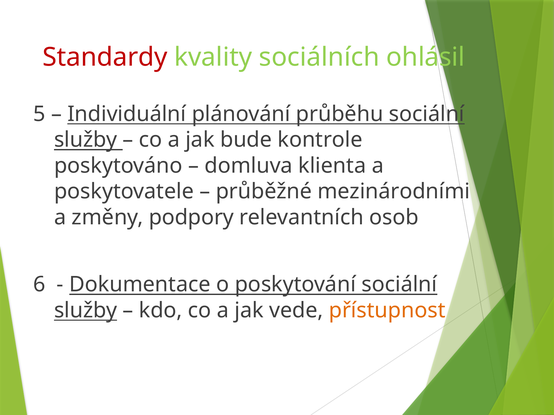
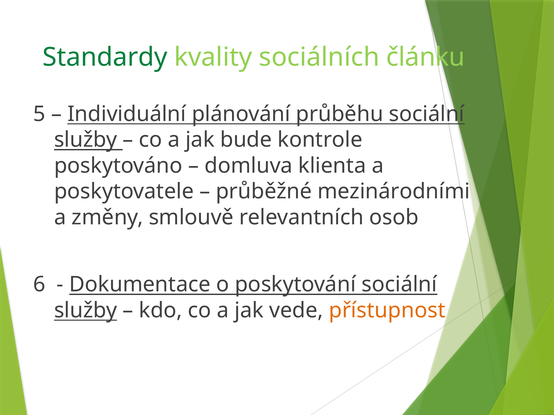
Standardy colour: red -> green (105, 57)
ohlásil: ohlásil -> článku (426, 57)
podpory: podpory -> smlouvě (191, 218)
